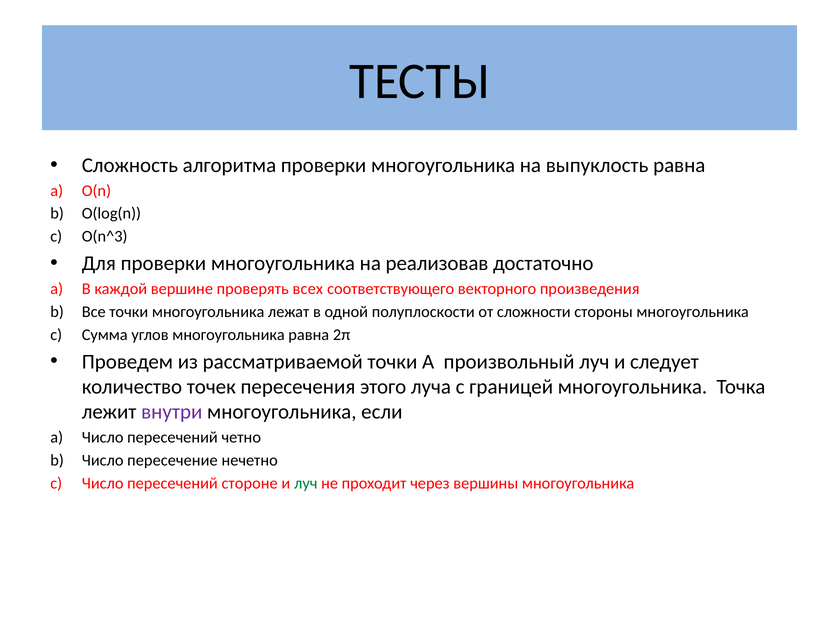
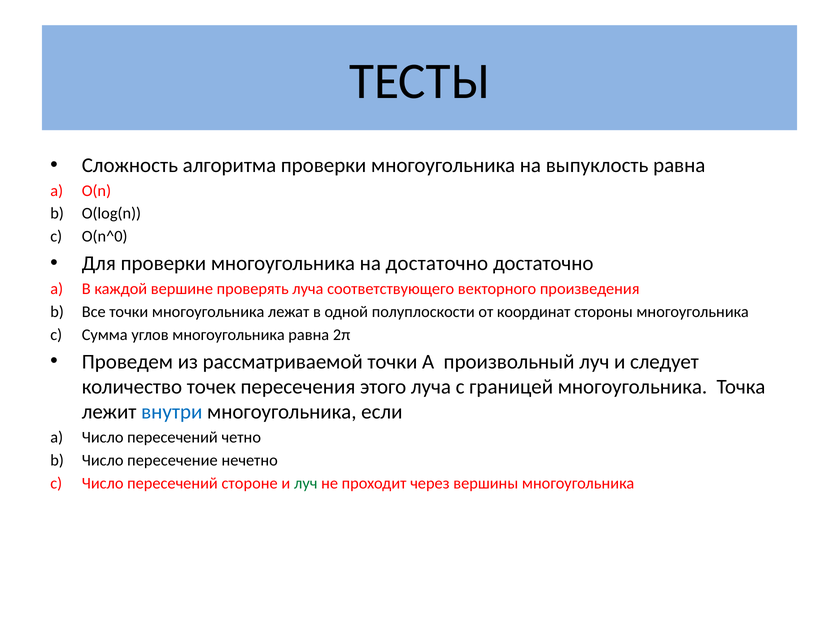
O(n^3: O(n^3 -> O(n^0 (105, 236)
на реализовав: реализовав -> достаточно (437, 263)
проверять всех: всех -> луча (308, 288)
сложности: сложности -> координат (534, 311)
внутри colour: purple -> blue (172, 411)
